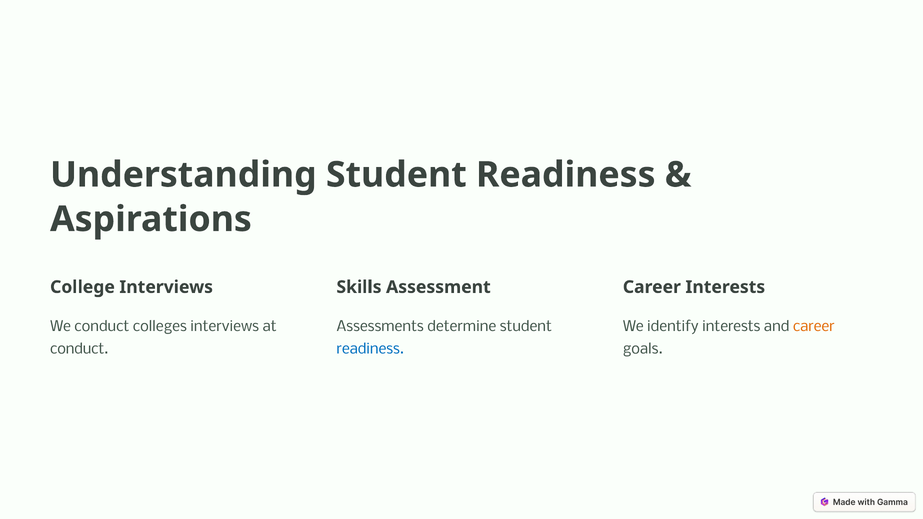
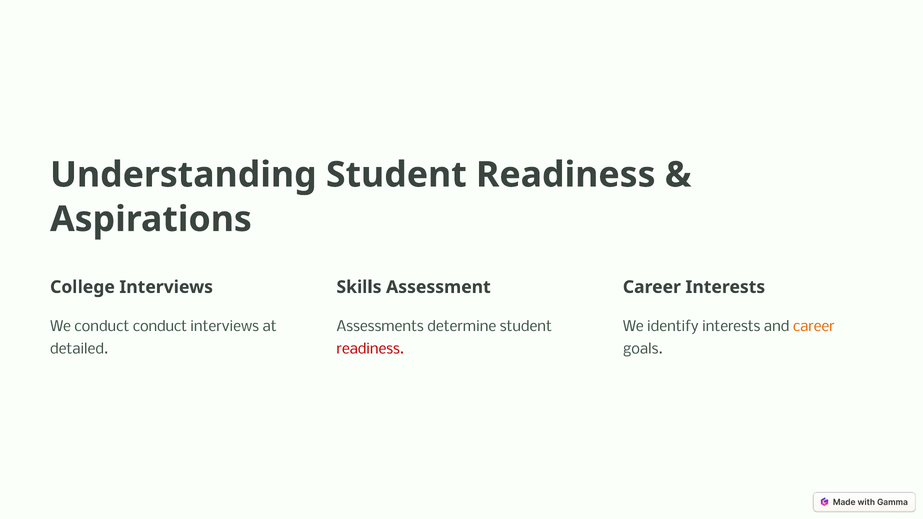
conduct colleges: colleges -> conduct (160, 327)
conduct: conduct -> detailed (79, 349)
readiness colour: blue -> red (370, 349)
